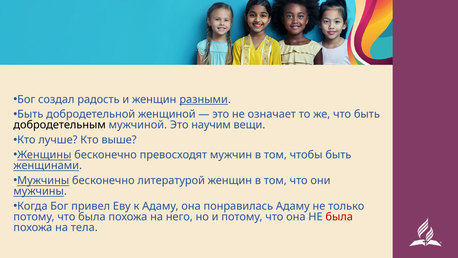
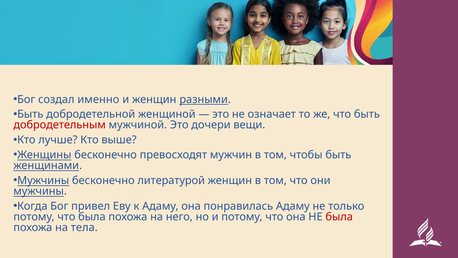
радость: радость -> именно (98, 99)
добродетельным colour: black -> red (60, 125)
научим: научим -> дочери (211, 125)
